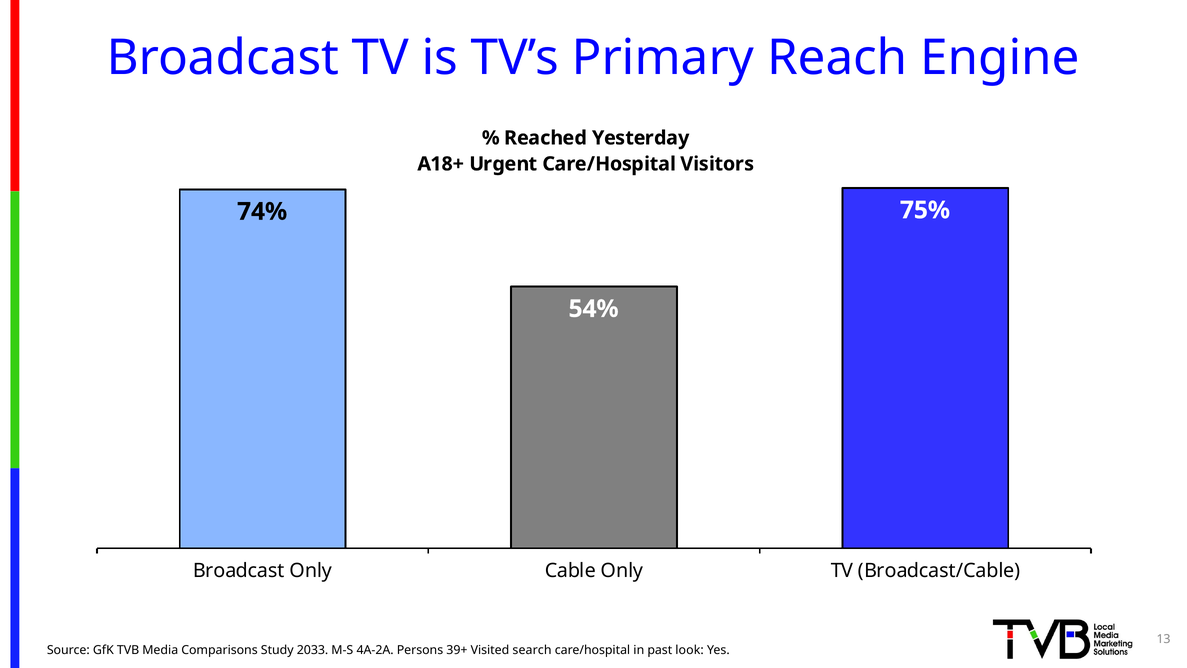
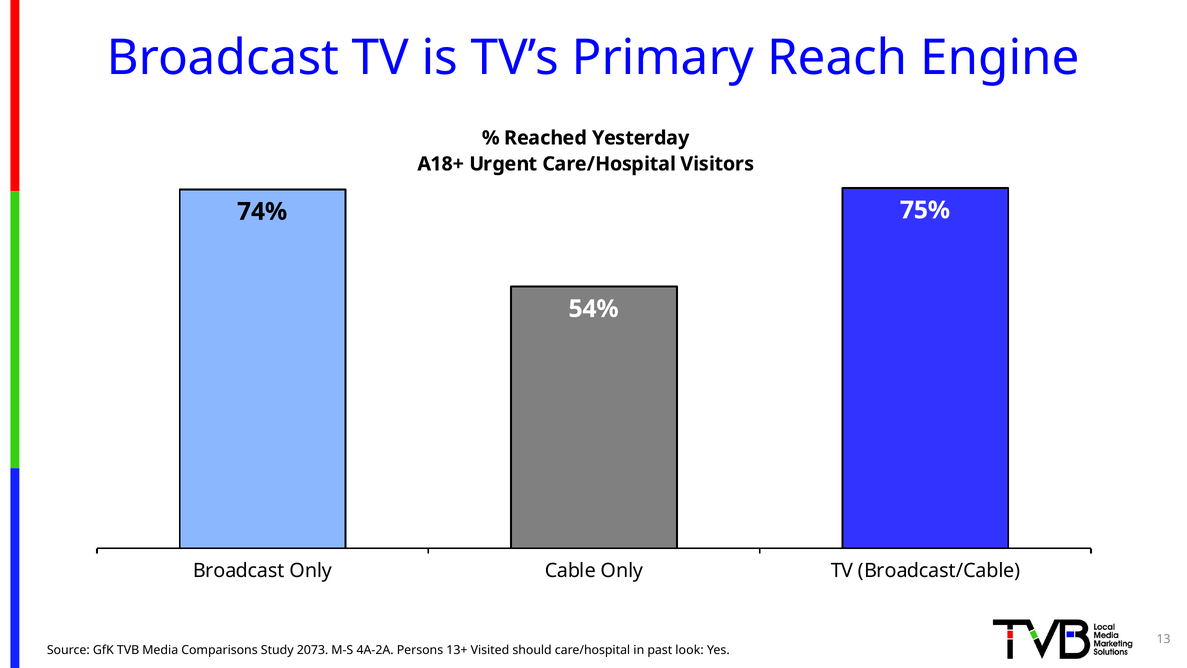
2033: 2033 -> 2073 (313, 650)
39+: 39+ -> 13+ (457, 650)
search: search -> should (532, 650)
